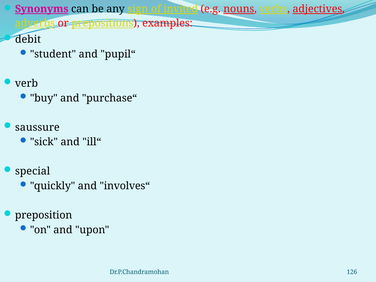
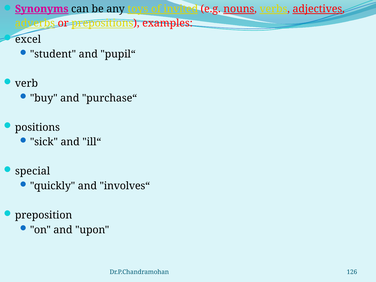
sign: sign -> toys (138, 9)
debit: debit -> excel (28, 40)
saussure: saussure -> positions (37, 127)
